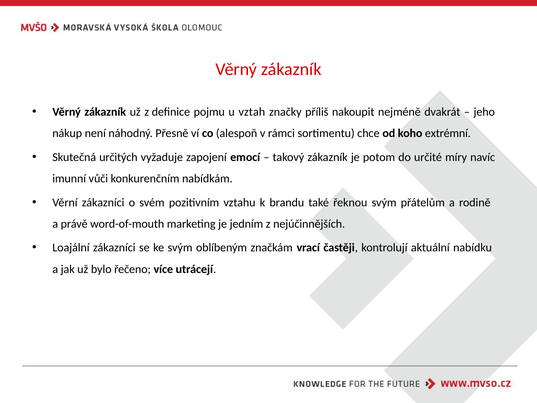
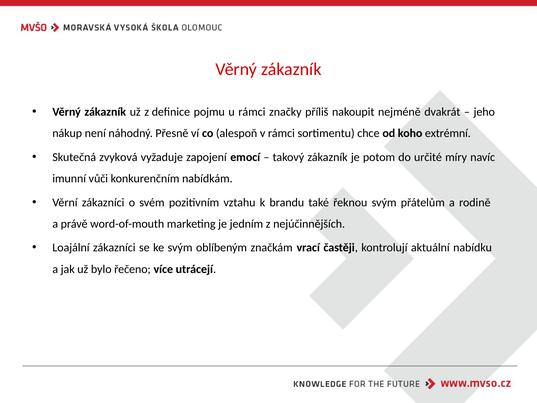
u vztah: vztah -> rámci (252, 112)
určitých: určitých -> zvyková (118, 157)
